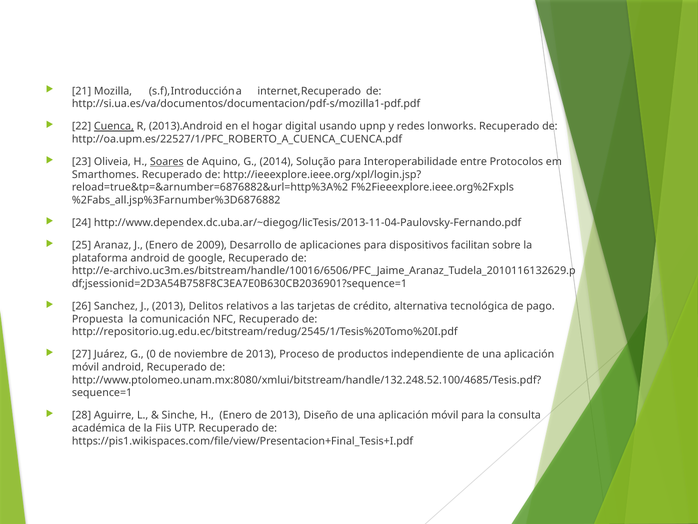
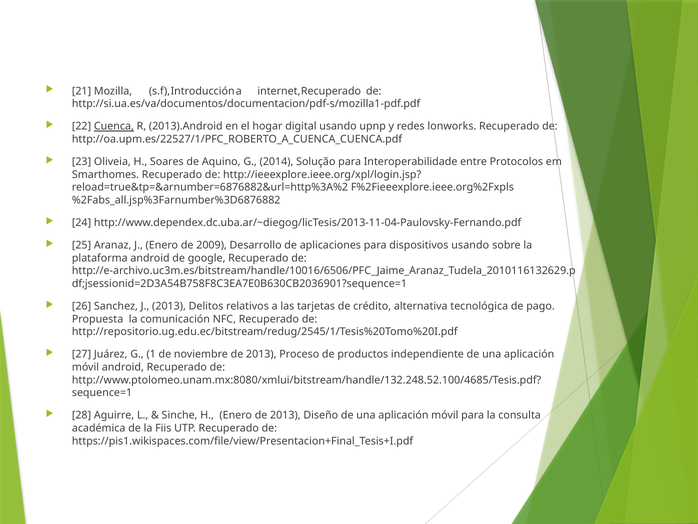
Soares underline: present -> none (167, 162)
dispositivos facilitan: facilitan -> usando (470, 245)
0: 0 -> 1 (151, 354)
